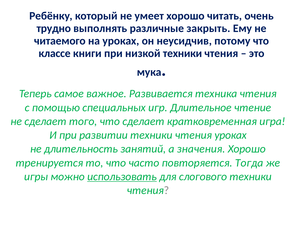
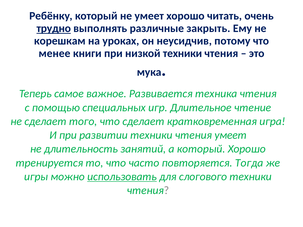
трудно underline: none -> present (54, 28)
читаемого: читаемого -> корешкам (60, 41)
классе: классе -> менее (54, 53)
чтения уроках: уроках -> умеет (231, 135)
а значения: значения -> который (201, 149)
